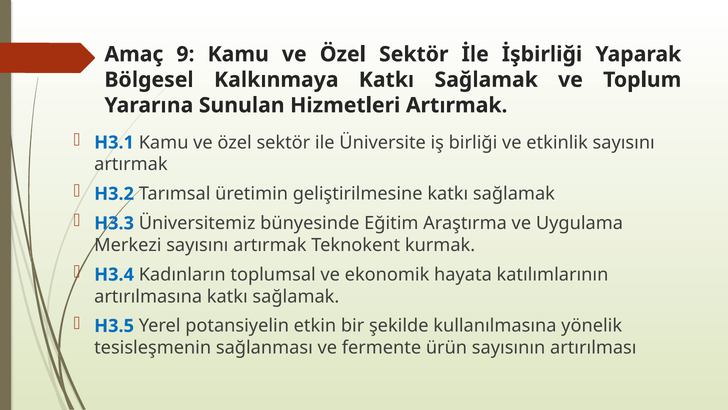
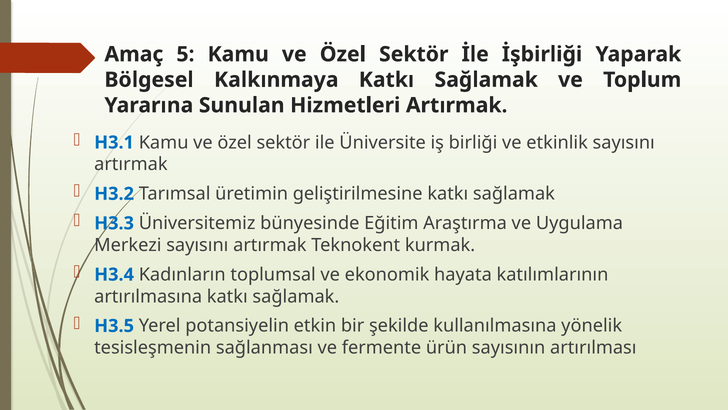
9: 9 -> 5 (185, 54)
